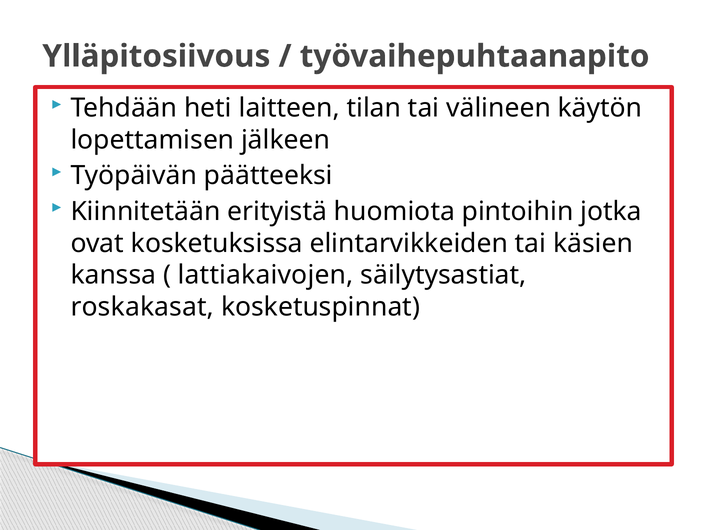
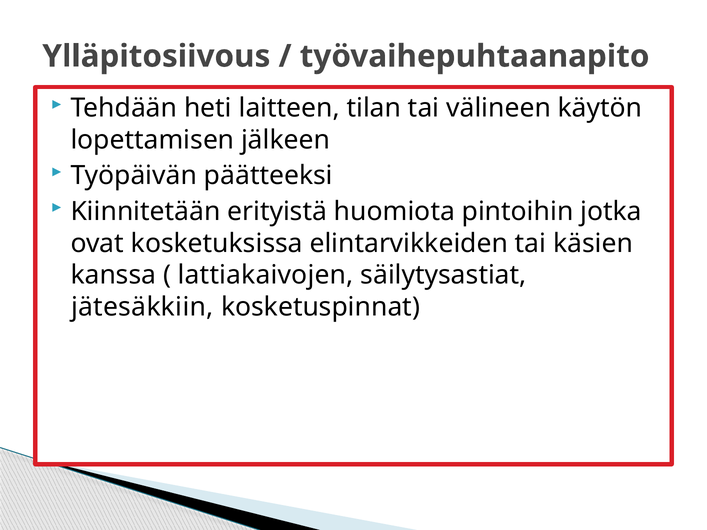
roskakasat: roskakasat -> jätesäkkiin (142, 307)
